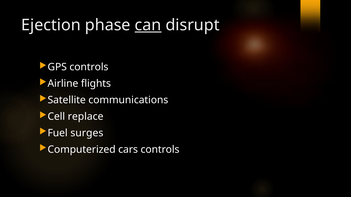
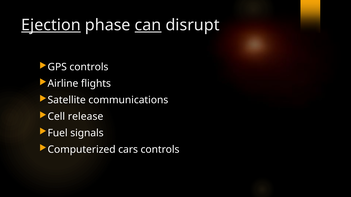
Ejection underline: none -> present (51, 25)
replace: replace -> release (86, 117)
surges: surges -> signals (87, 133)
